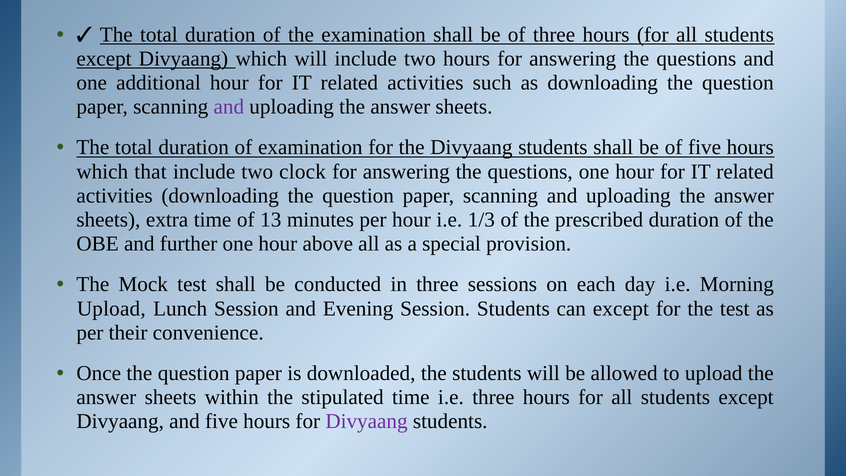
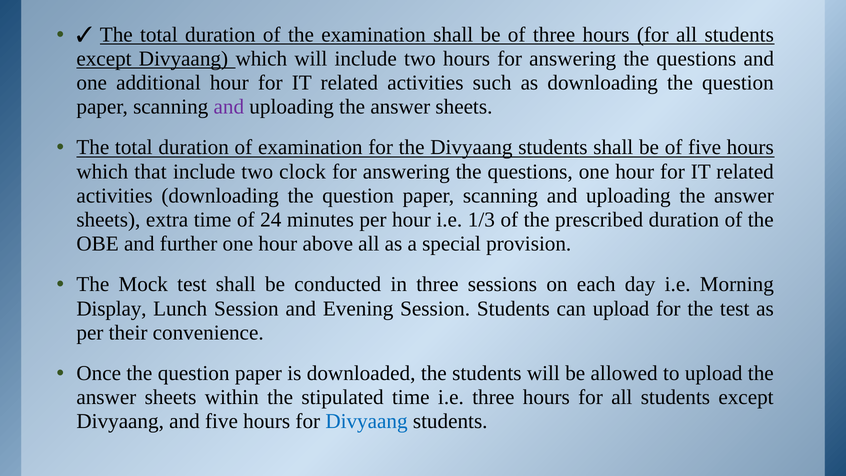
13: 13 -> 24 (271, 220)
Upload: Upload -> Display (111, 309)
can except: except -> upload (621, 309)
Divyaang colour: purple -> blue (367, 422)
